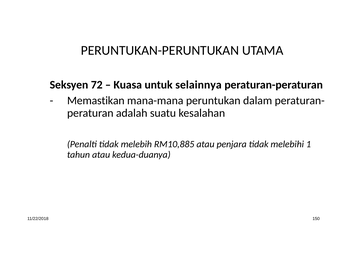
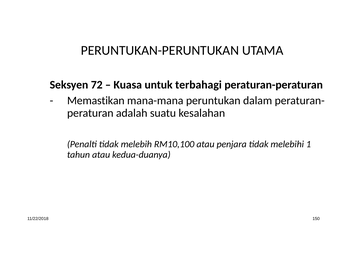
selainnya: selainnya -> terbahagi (198, 85)
RM10,885: RM10,885 -> RM10,100 (174, 144)
